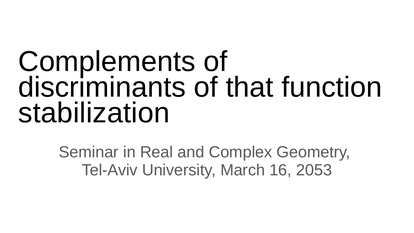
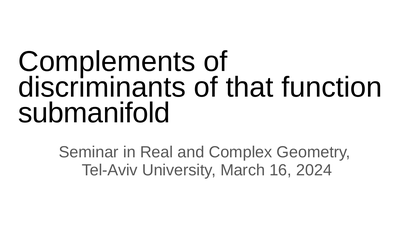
stabilization: stabilization -> submanifold (94, 113)
2053: 2053 -> 2024 (314, 170)
